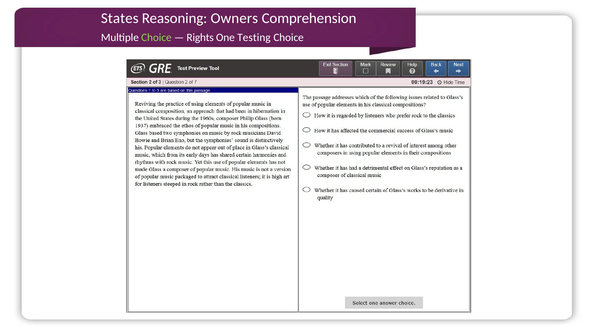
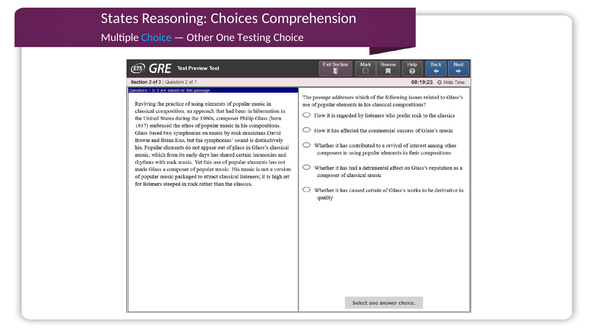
Owners: Owners -> Choices (234, 18)
Choice colour: light green -> light blue (156, 38)
Rights: Rights -> Other (200, 38)
